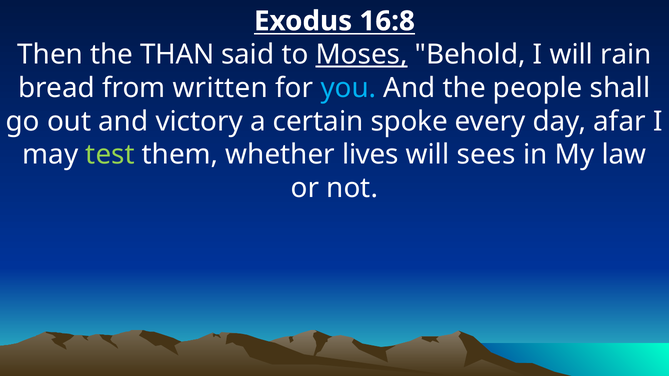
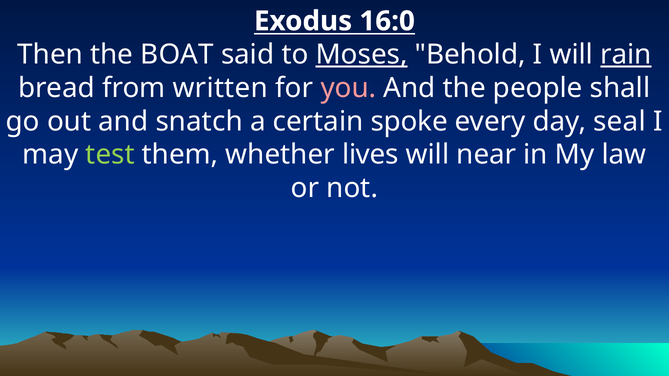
16:8: 16:8 -> 16:0 (387, 21)
THAN: THAN -> BOAT (177, 55)
rain underline: none -> present (626, 55)
you colour: light blue -> pink (348, 88)
victory: victory -> snatch (199, 121)
afar: afar -> seal (619, 121)
sees: sees -> near (486, 155)
